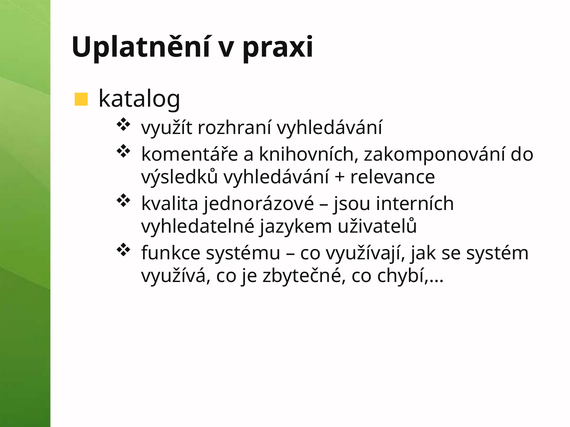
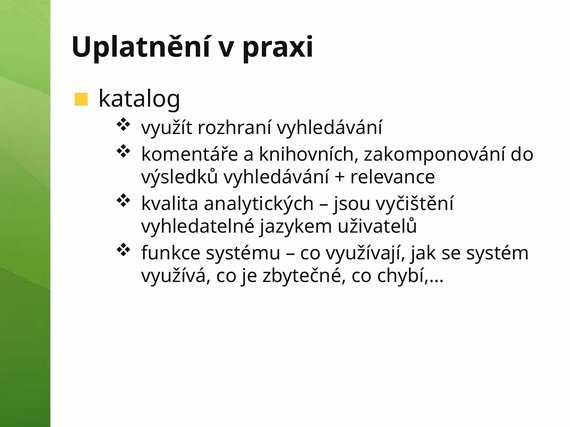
jednorázové: jednorázové -> analytických (259, 204)
interních: interních -> vyčištění (415, 204)
